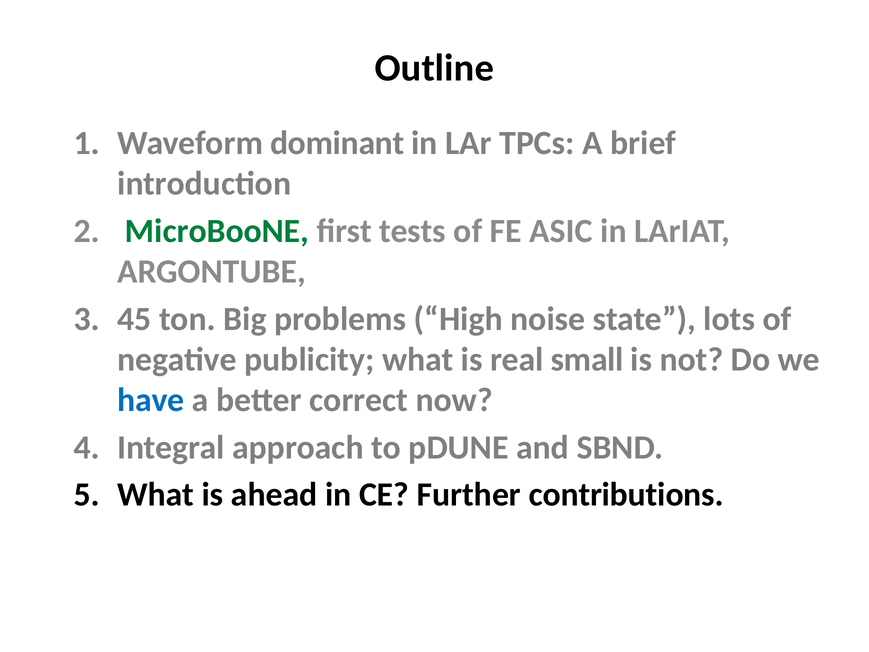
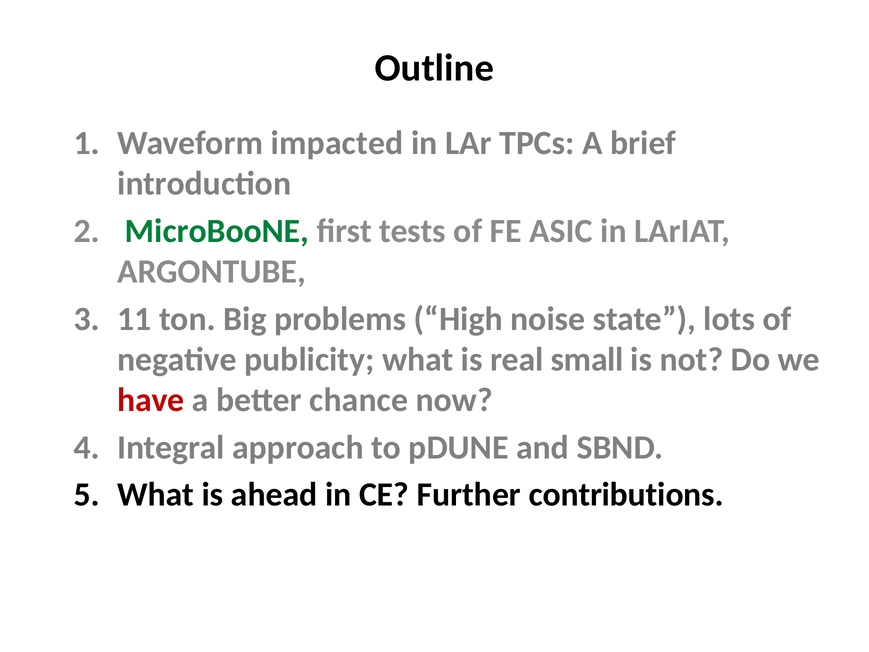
dominant: dominant -> impacted (337, 143)
45: 45 -> 11 (134, 319)
have colour: blue -> red (151, 400)
correct: correct -> chance (359, 400)
